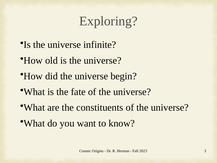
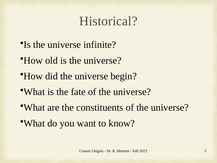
Exploring: Exploring -> Historical (108, 21)
